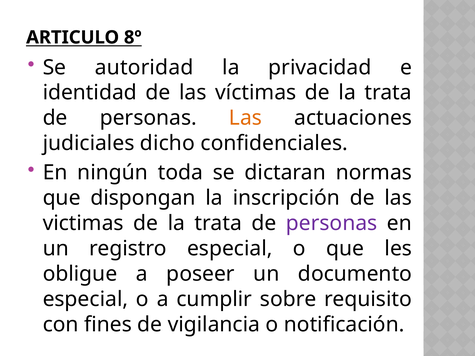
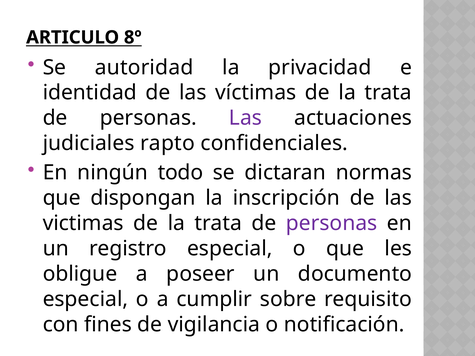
Las colour: orange -> purple (246, 118)
dicho: dicho -> rapto (167, 143)
toda: toda -> todo (180, 173)
